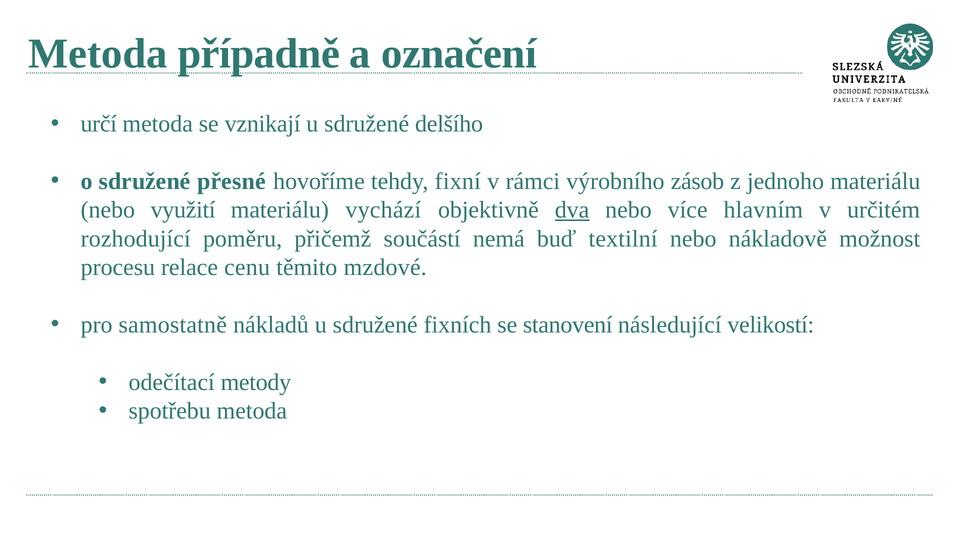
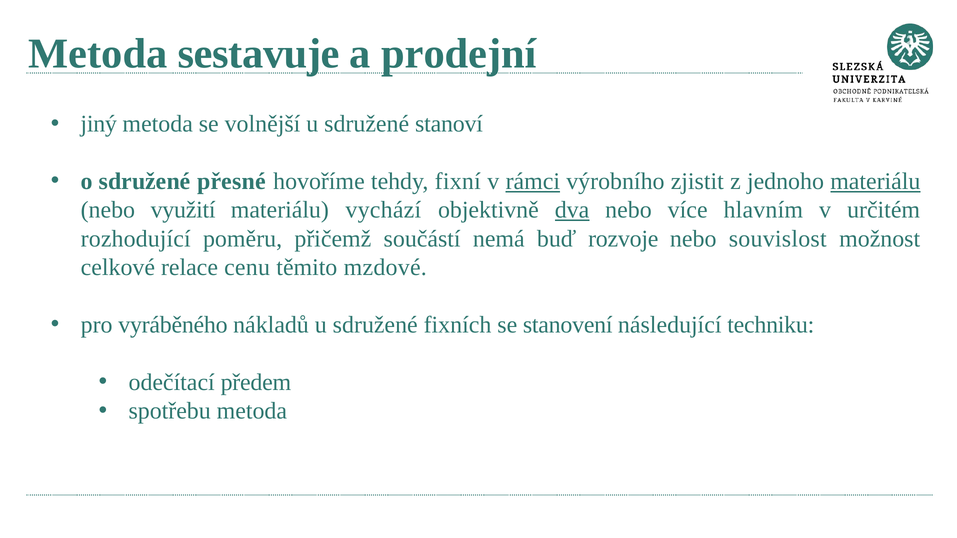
případně: případně -> sestavuje (259, 54)
označení: označení -> prodejní (459, 54)
určí: určí -> jiný (99, 124)
vznikají: vznikají -> volnější (262, 124)
delšího: delšího -> stanoví (449, 124)
rámci underline: none -> present (533, 181)
zásob: zásob -> zjistit (697, 181)
materiálu underline: none -> present (875, 181)
textilní: textilní -> rozvoje (623, 239)
nákladově: nákladově -> souvislost (778, 239)
procesu: procesu -> celkové (118, 268)
samostatně: samostatně -> vyráběného (173, 325)
velikostí: velikostí -> techniku (771, 325)
metody: metody -> předem (256, 382)
